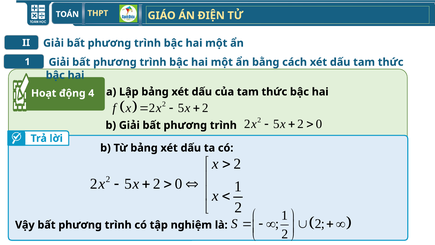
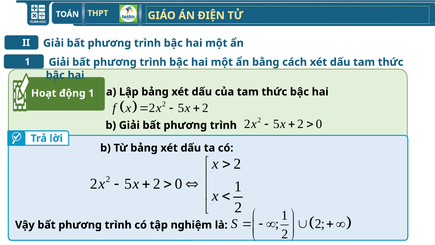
động 4: 4 -> 1 (91, 93)
